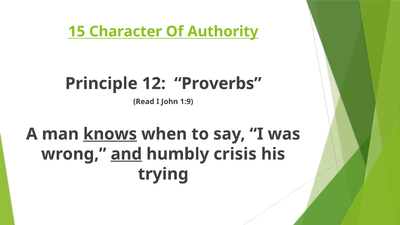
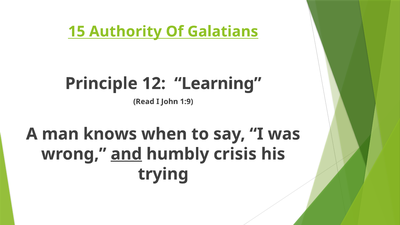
Character: Character -> Authority (125, 32)
Authority: Authority -> Galatians (223, 32)
Proverbs: Proverbs -> Learning (218, 84)
knows underline: present -> none (110, 134)
